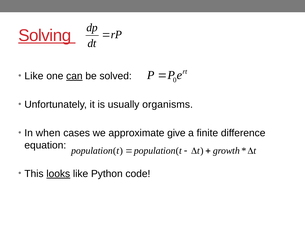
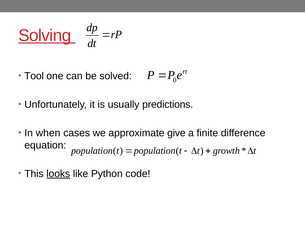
Like: Like -> Tool (34, 76)
can underline: present -> none (74, 76)
organisms: organisms -> predictions (168, 104)
